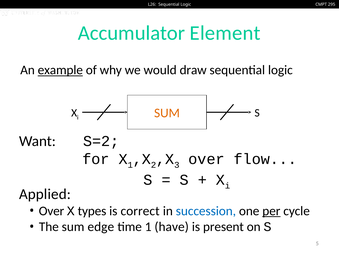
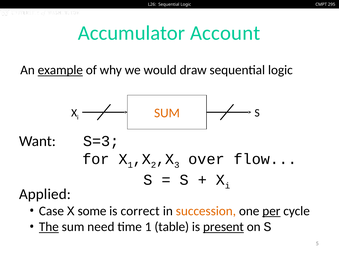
Element: Element -> Account (225, 33)
S=2: S=2 -> S=3 (101, 141)
Over: Over -> Case (51, 210)
types: types -> some (92, 210)
succession colour: blue -> orange (206, 210)
The underline: none -> present (49, 226)
edge: edge -> need (101, 226)
have: have -> table (172, 226)
present underline: none -> present (223, 226)
